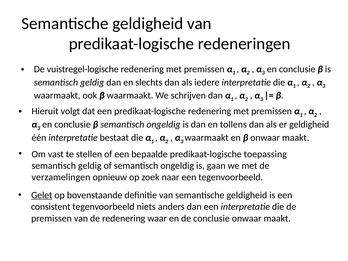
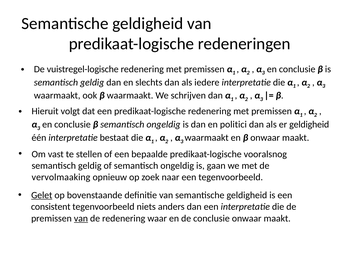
tollens: tollens -> politici (233, 124)
toepassing: toepassing -> vooralsnog (265, 154)
verzamelingen: verzamelingen -> vervolmaaking (61, 177)
van underline: none -> present (81, 218)
